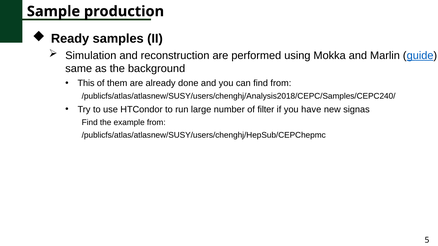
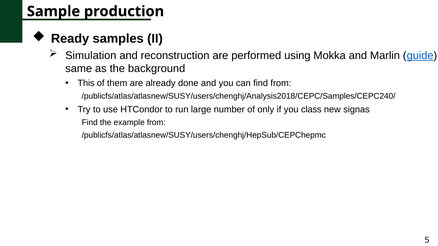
filter: filter -> only (266, 110)
have: have -> class (311, 110)
